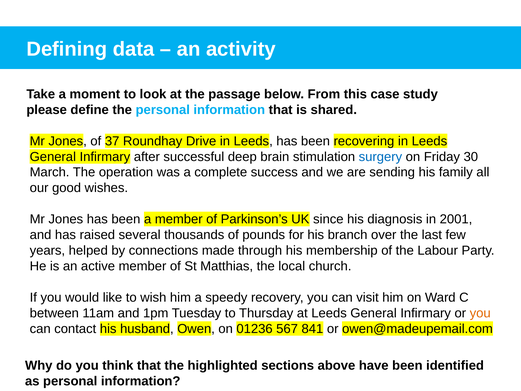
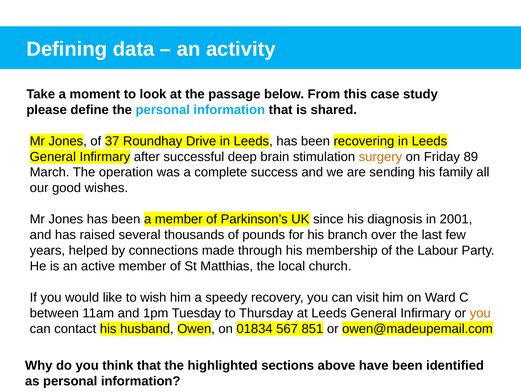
surgery colour: blue -> orange (380, 157)
30: 30 -> 89 (471, 157)
01236: 01236 -> 01834 (255, 329)
841: 841 -> 851 (312, 329)
